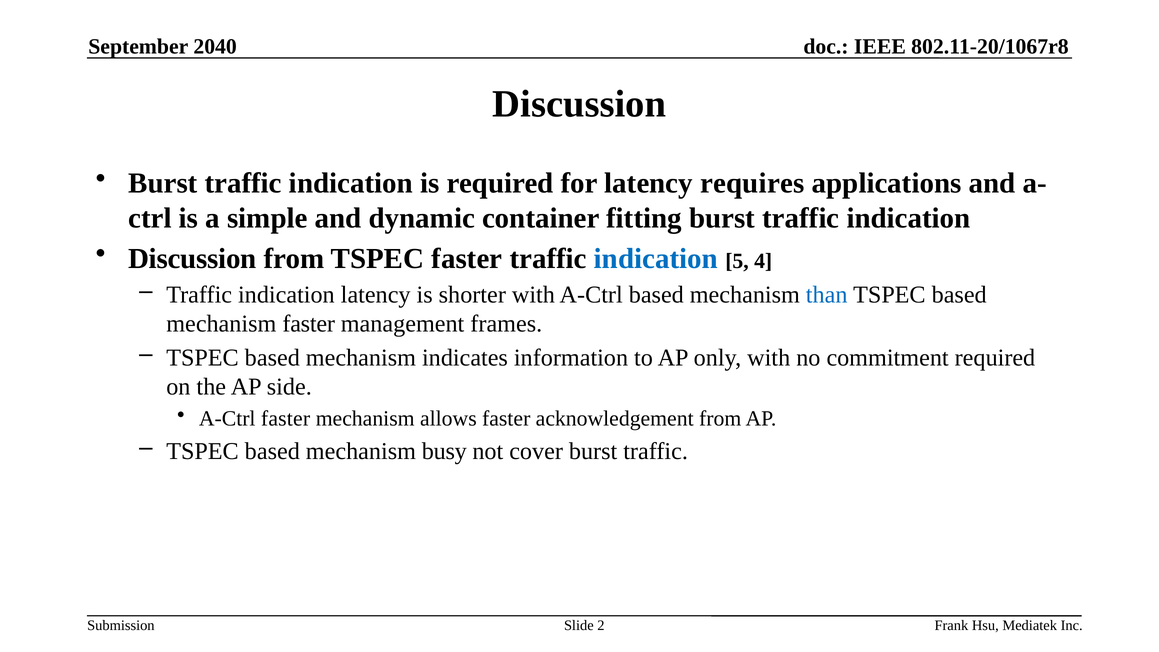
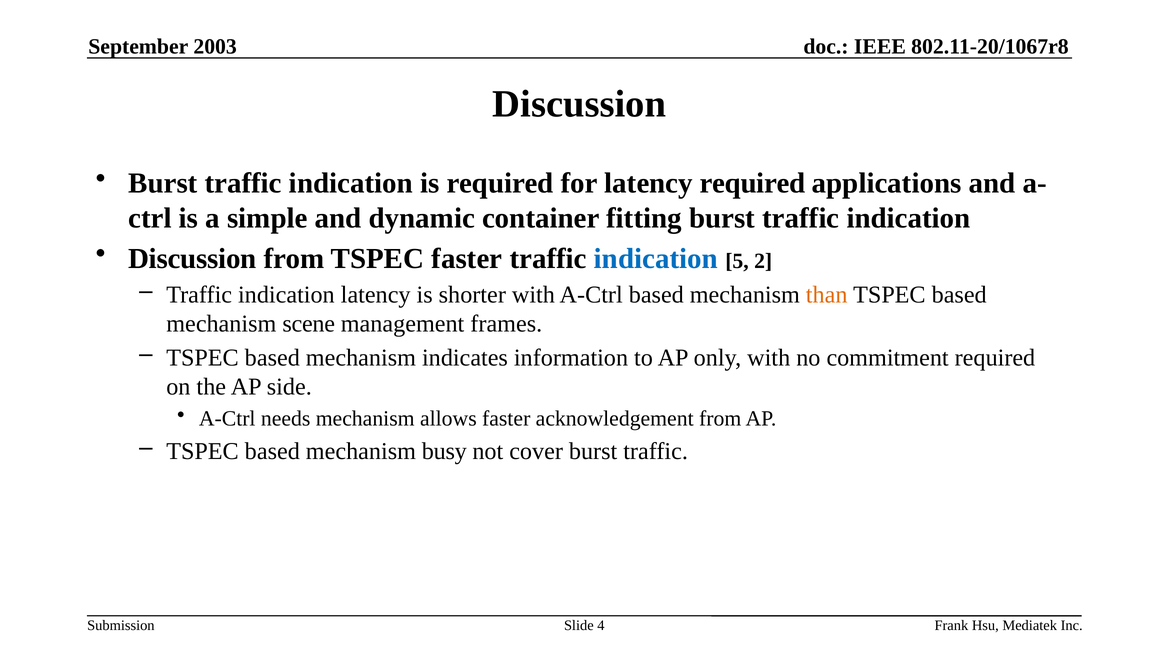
2040: 2040 -> 2003 (215, 46)
latency requires: requires -> required (752, 183)
4: 4 -> 2 (763, 261)
than colour: blue -> orange (827, 295)
mechanism faster: faster -> scene (309, 324)
A-Ctrl faster: faster -> needs (286, 418)
2: 2 -> 4 (601, 625)
